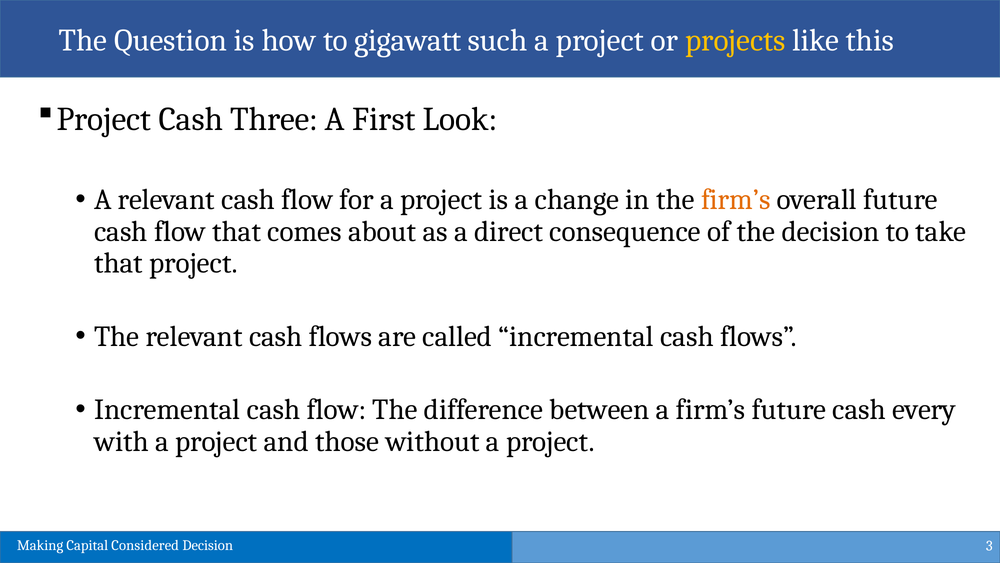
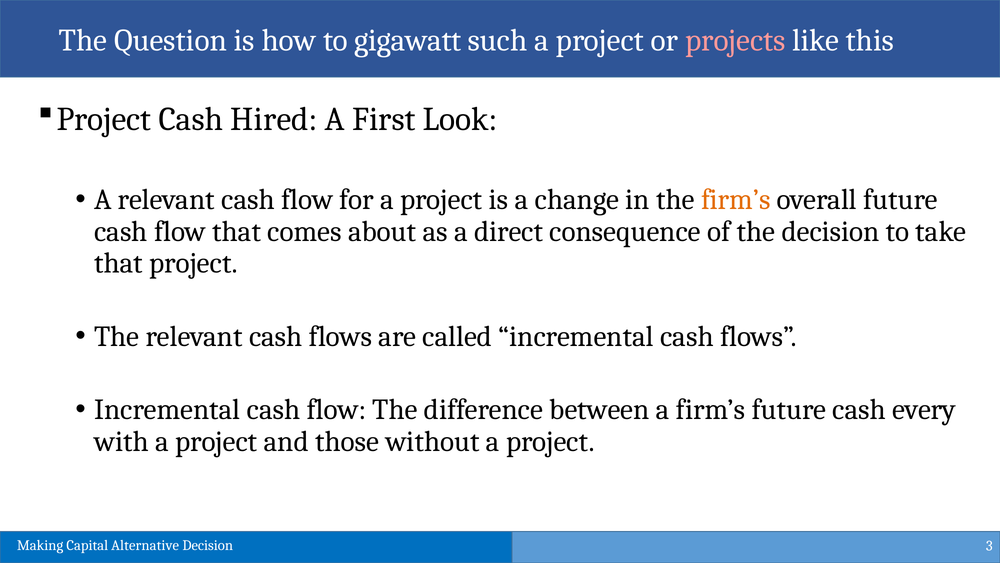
projects colour: yellow -> pink (735, 40)
Three: Three -> Hired (274, 119)
Considered: Considered -> Alternative (145, 545)
